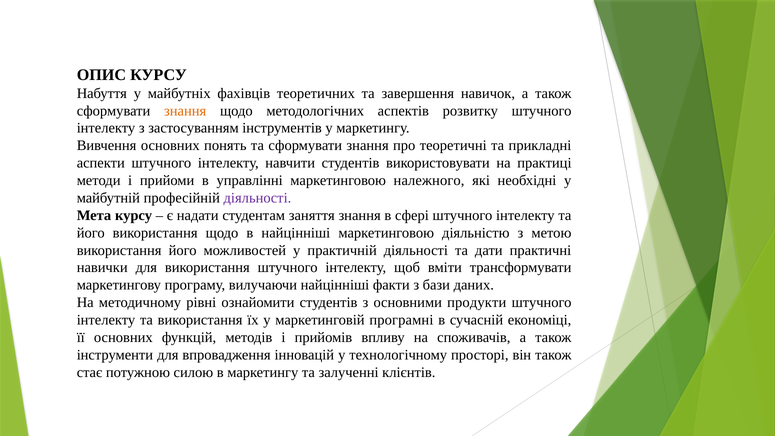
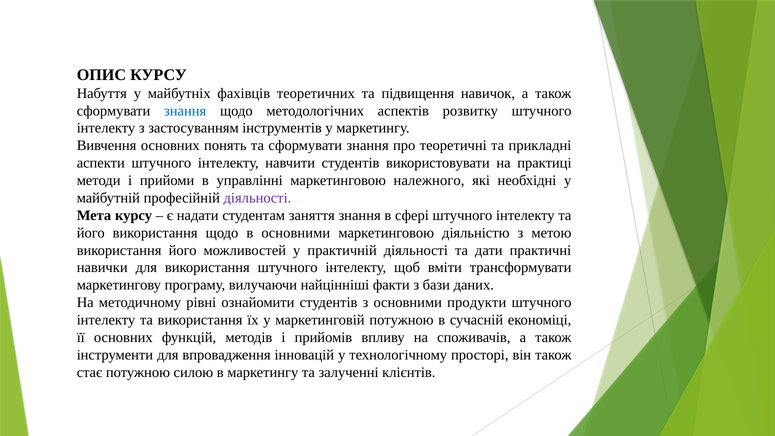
завершення: завершення -> підвищення (418, 93)
знання colour: orange -> blue (185, 111)
в найцінніші: найцінніші -> основними (296, 233)
маркетинговій програмні: програмні -> потужною (402, 320)
